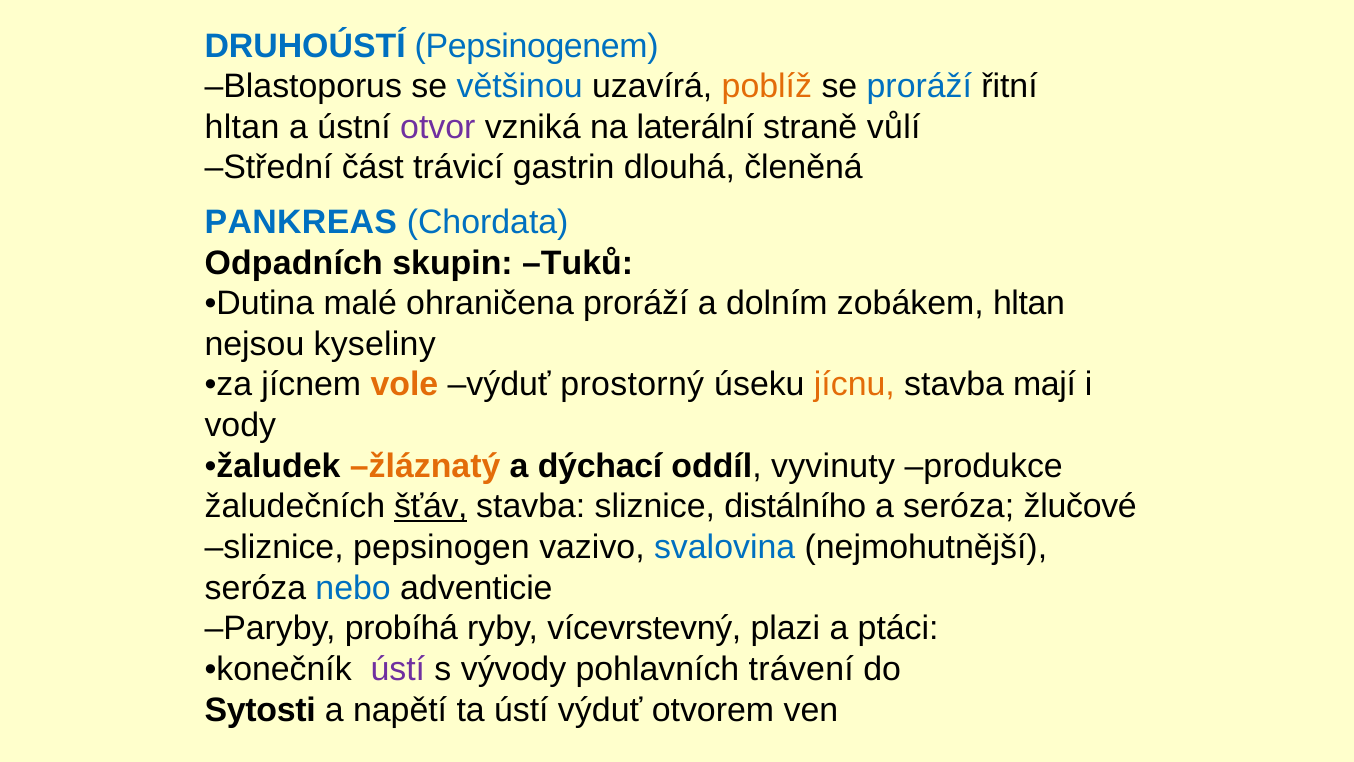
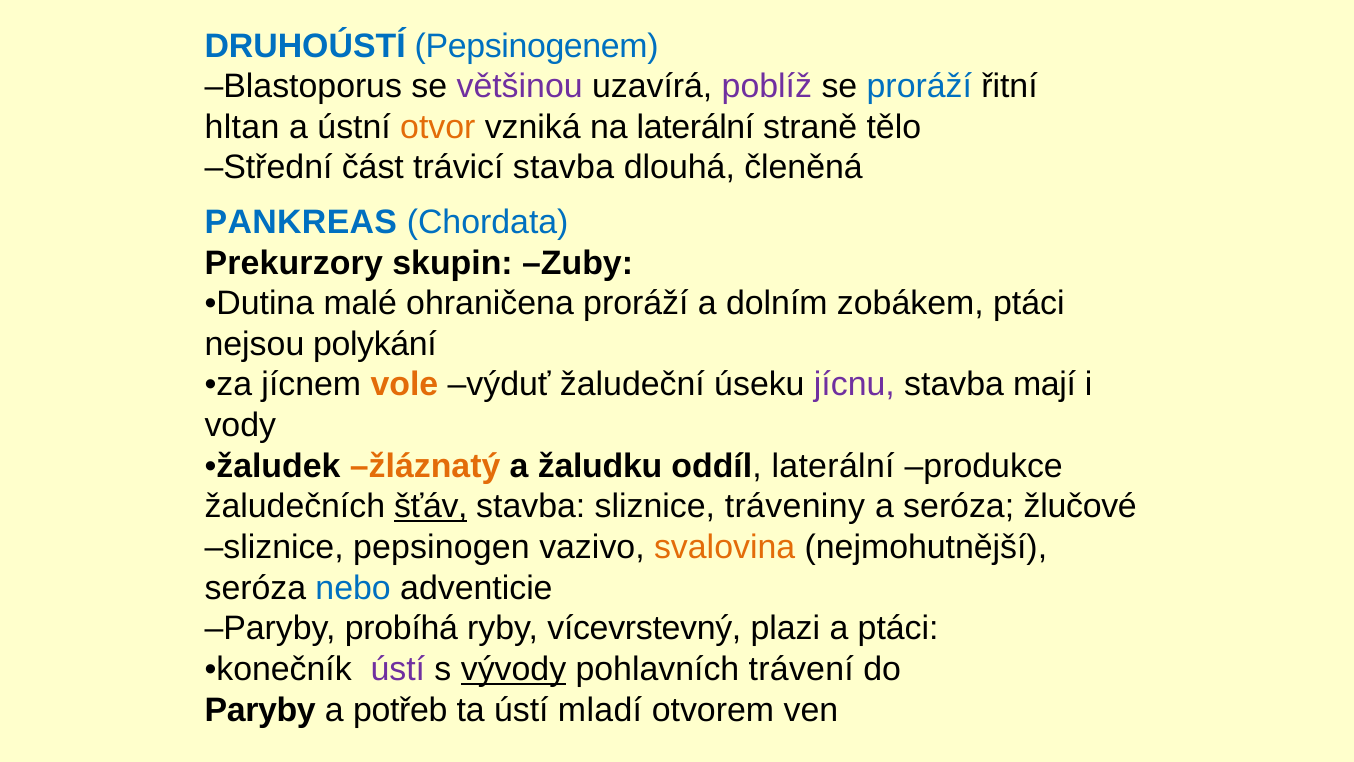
většinou colour: blue -> purple (520, 86)
poblíž colour: orange -> purple (767, 86)
otvor colour: purple -> orange (438, 127)
vůlí: vůlí -> tělo (894, 127)
trávicí gastrin: gastrin -> stavba (563, 168)
Odpadních: Odpadních -> Prekurzory (294, 263)
Tuků: Tuků -> Zuby (578, 263)
zobákem hltan: hltan -> ptáci (1029, 303)
kyseliny: kyseliny -> polykání (375, 344)
prostorný: prostorný -> žaludeční (632, 385)
jícnu colour: orange -> purple (854, 385)
dýchací: dýchací -> žaludku (600, 466)
oddíl vyvinuty: vyvinuty -> laterální (833, 466)
distálního: distálního -> tráveniny (795, 506)
svalovina colour: blue -> orange (725, 547)
vývody underline: none -> present (514, 669)
Sytosti: Sytosti -> Paryby (260, 710)
napětí: napětí -> potřeb (400, 710)
ústí výduť: výduť -> mladí (600, 710)
